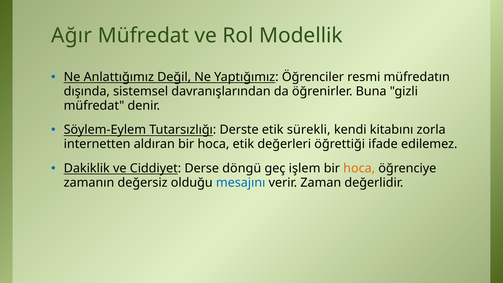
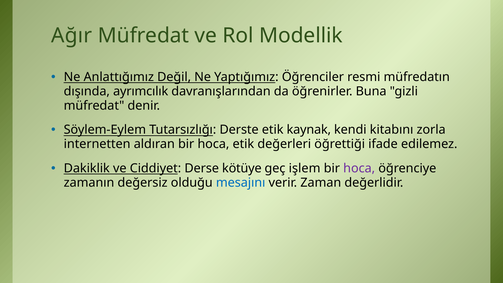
sistemsel: sistemsel -> ayrımcılık (141, 91)
sürekli: sürekli -> kaynak (309, 130)
döngü: döngü -> kötüye (242, 168)
hoca colour: orange -> purple (359, 168)
